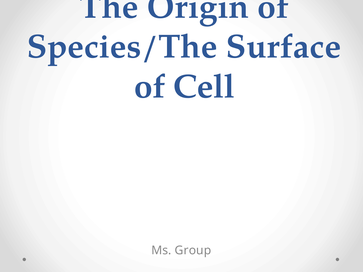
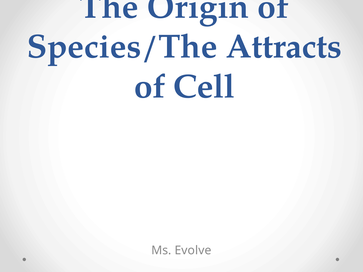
Surface: Surface -> Attracts (284, 47)
Group: Group -> Evolve (193, 251)
